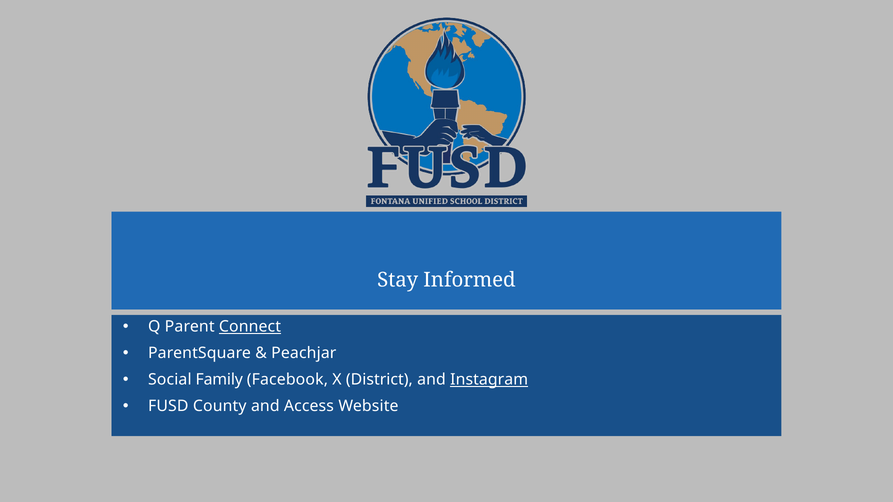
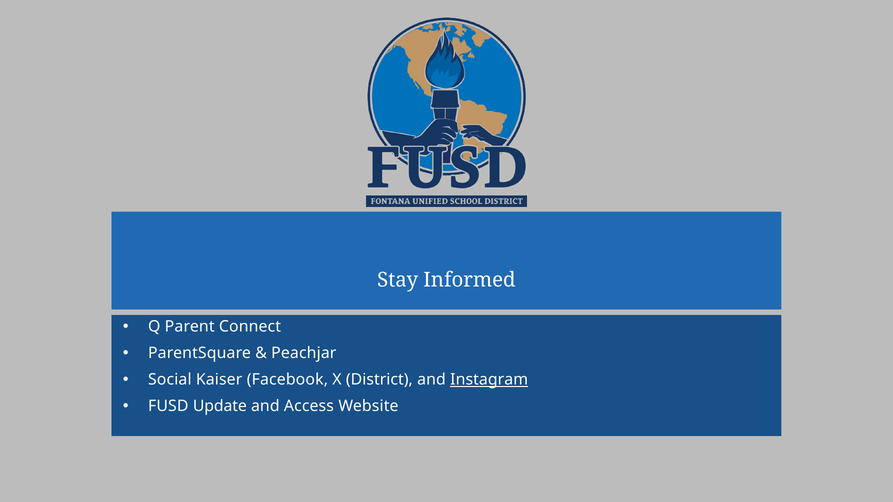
Connect underline: present -> none (250, 327)
Family: Family -> Kaiser (219, 380)
County: County -> Update (220, 406)
